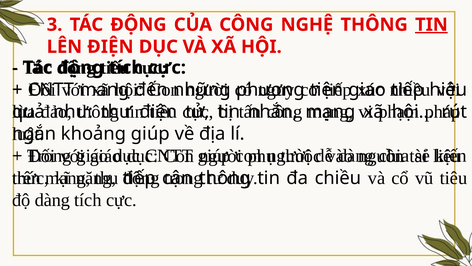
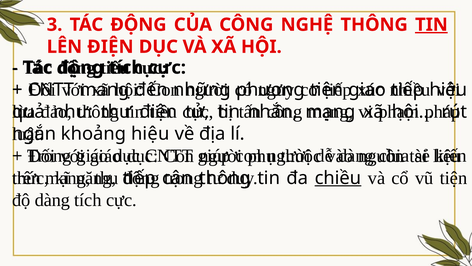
khoảng giúp: giúp -> hiệu (150, 134)
chiều underline: none -> present (338, 178)
vũ tiêu: tiêu -> tiện (454, 178)
